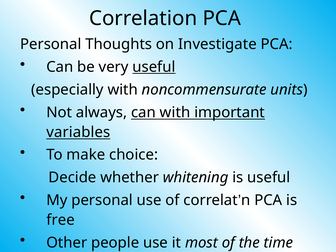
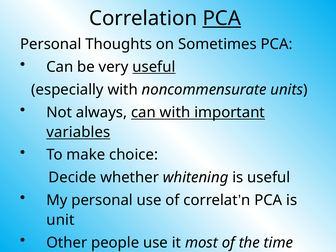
PCA underline: none -> present (222, 18)
Investigate: Investigate -> Sometimes (217, 44)
free: free -> unit (60, 220)
